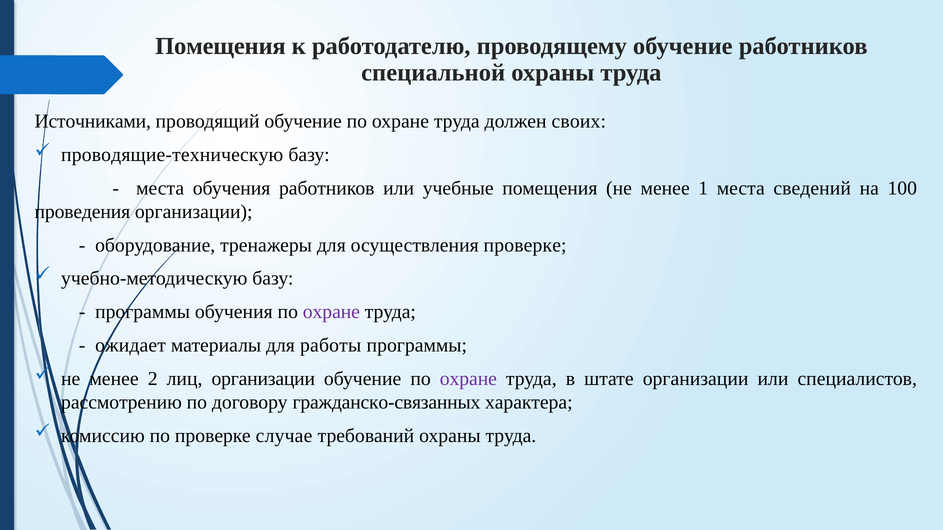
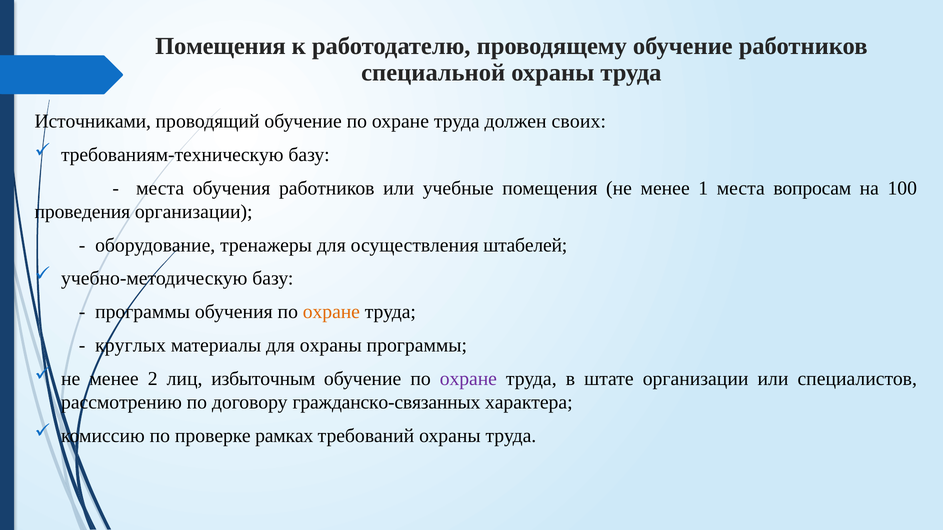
проводящие-техническую: проводящие-техническую -> требованиям-техническую (172, 155)
сведений: сведений -> вопросам (812, 188)
осуществления проверке: проверке -> штабелей (525, 245)
охране colour: purple -> orange (331, 312)
ожидает: ожидает -> круглых (131, 346)
для работы: работы -> охраны (331, 346)
лиц организации: организации -> избыточным (263, 379)
случае: случае -> рамках (284, 436)
